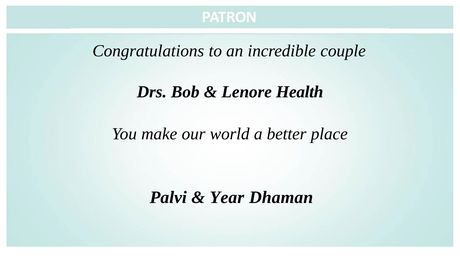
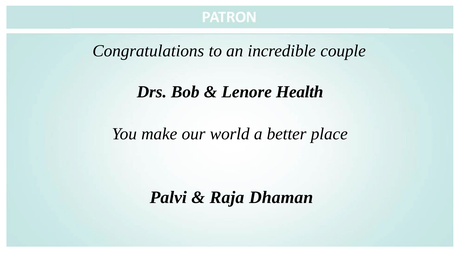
Year: Year -> Raja (227, 198)
